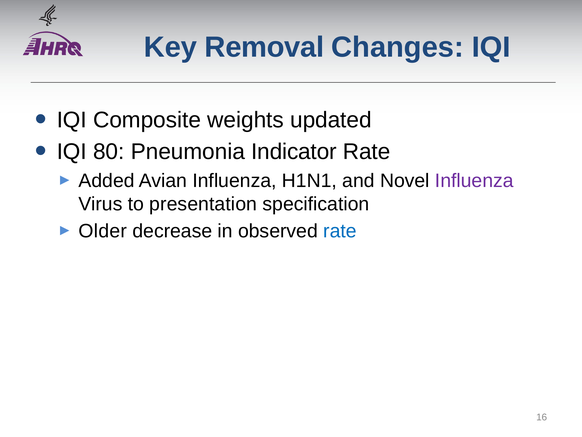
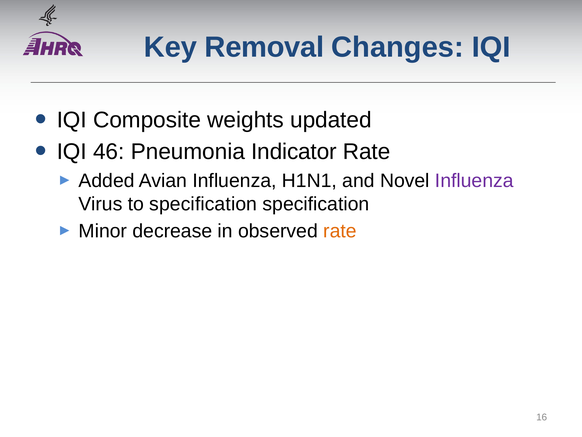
80: 80 -> 46 (109, 152)
to presentation: presentation -> specification (203, 204)
Older: Older -> Minor (103, 231)
rate colour: blue -> orange (340, 231)
